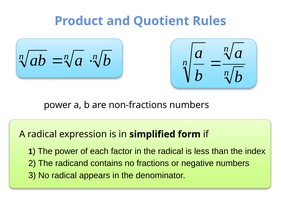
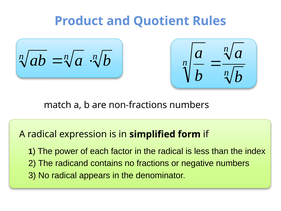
power: power -> match (58, 105)
